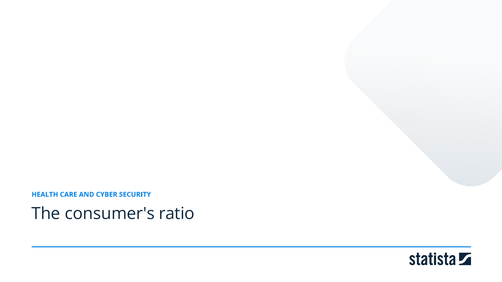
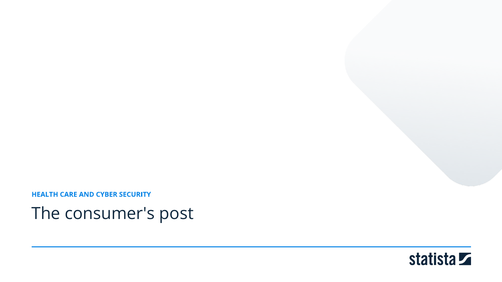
ratio: ratio -> post (176, 214)
